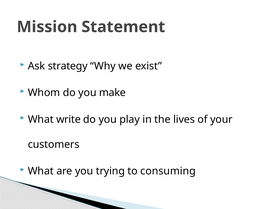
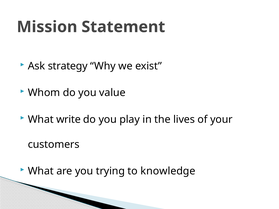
make: make -> value (112, 93)
consuming: consuming -> knowledge (168, 171)
